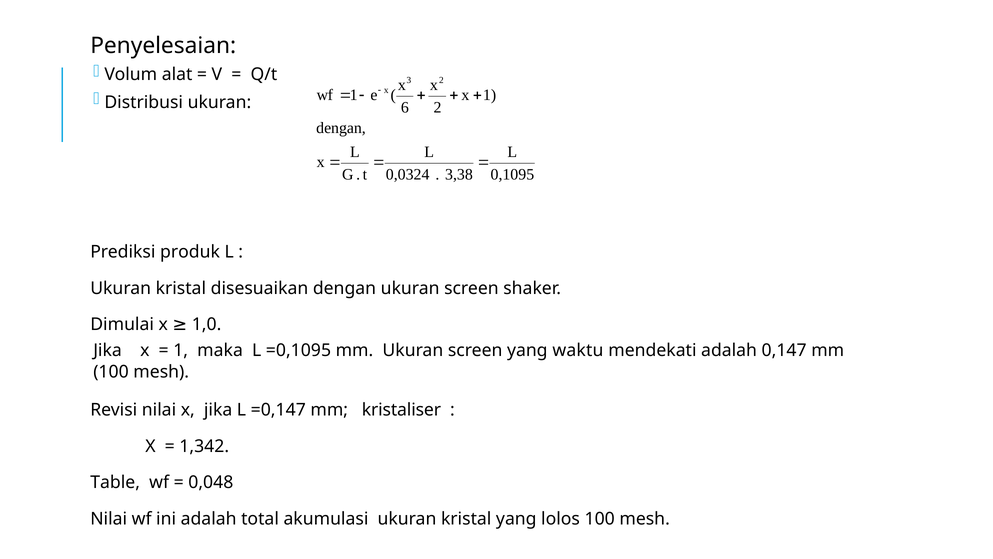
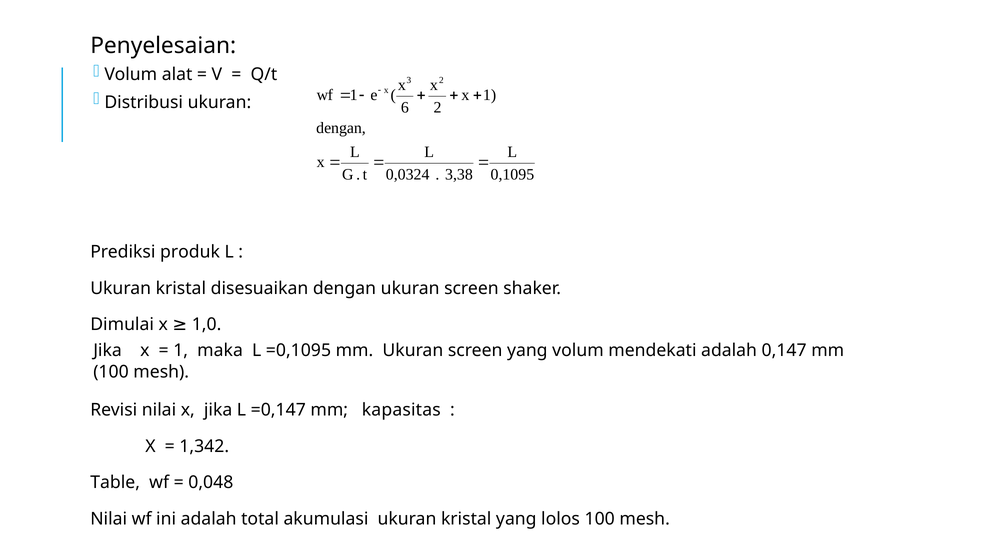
yang waktu: waktu -> volum (578, 350)
kristaliser: kristaliser -> kapasitas (401, 410)
